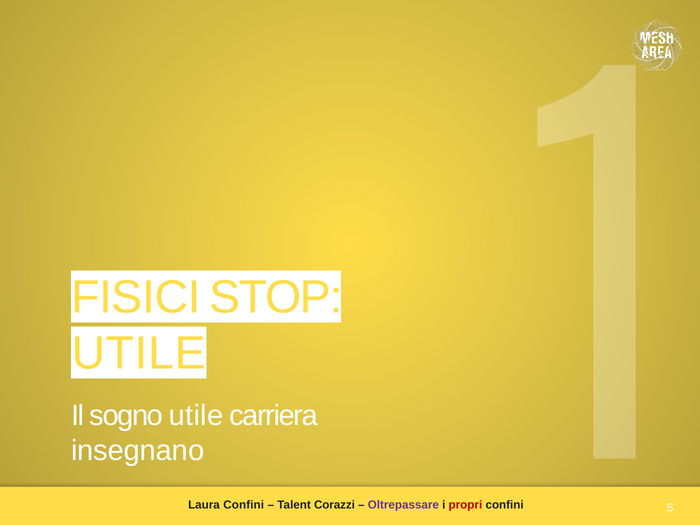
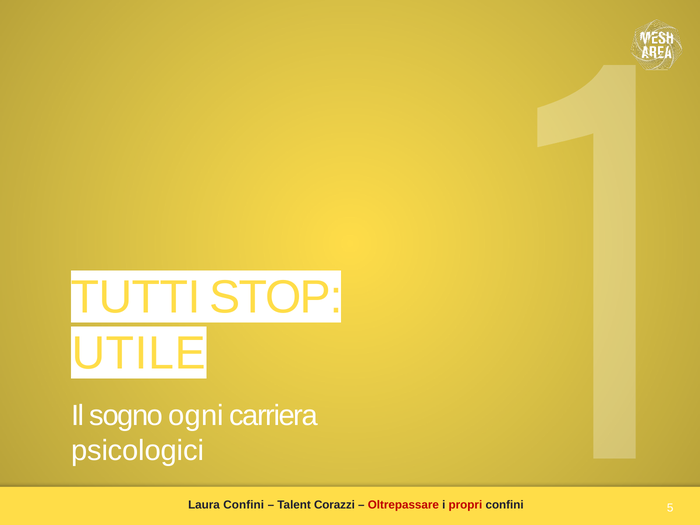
FISICI: FISICI -> TUTTI (136, 297)
sogno utile: utile -> ogni (196, 416)
insegnano: insegnano -> psicologici (138, 451)
Oltrepassare colour: purple -> red (403, 505)
